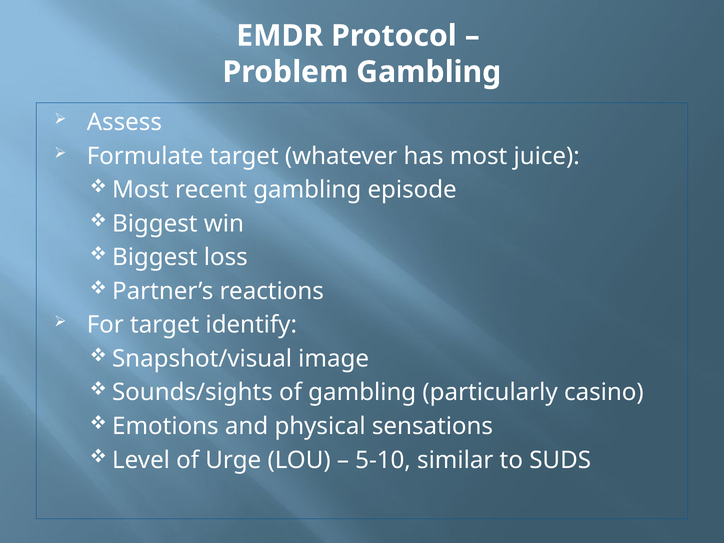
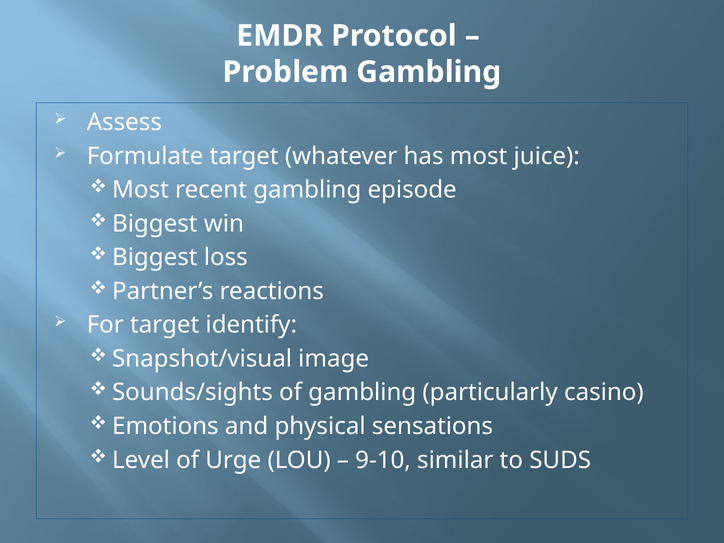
5-10: 5-10 -> 9-10 (383, 460)
